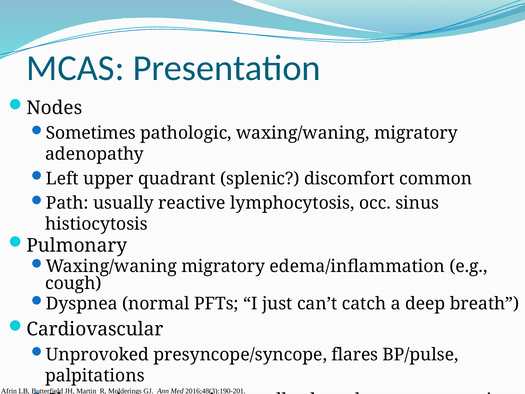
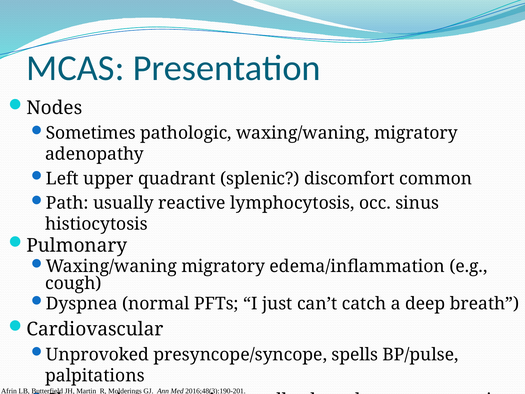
flares: flares -> spells (355, 354)
